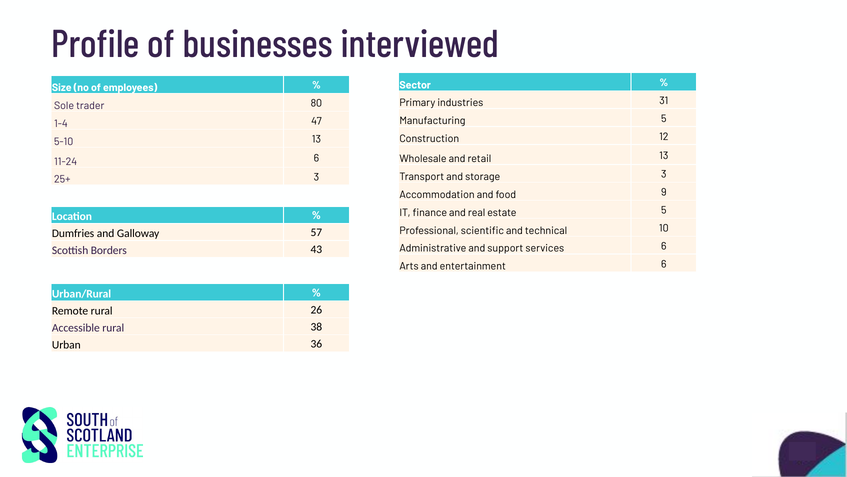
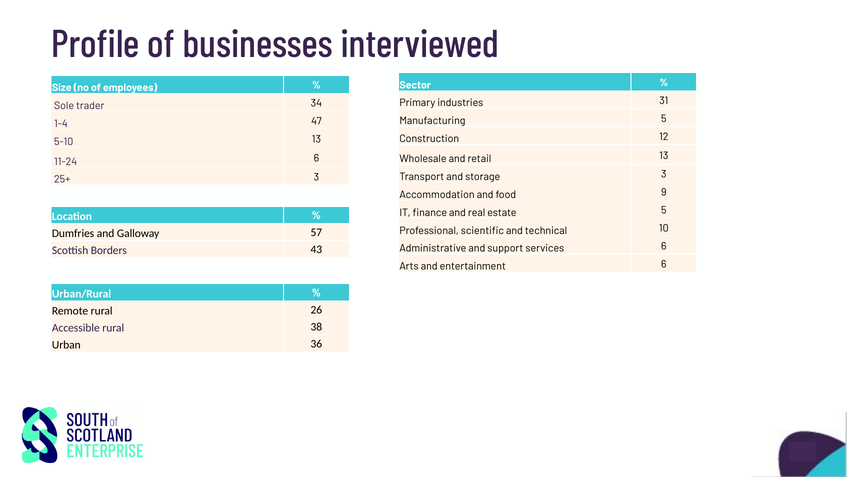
80: 80 -> 34 (316, 103)
